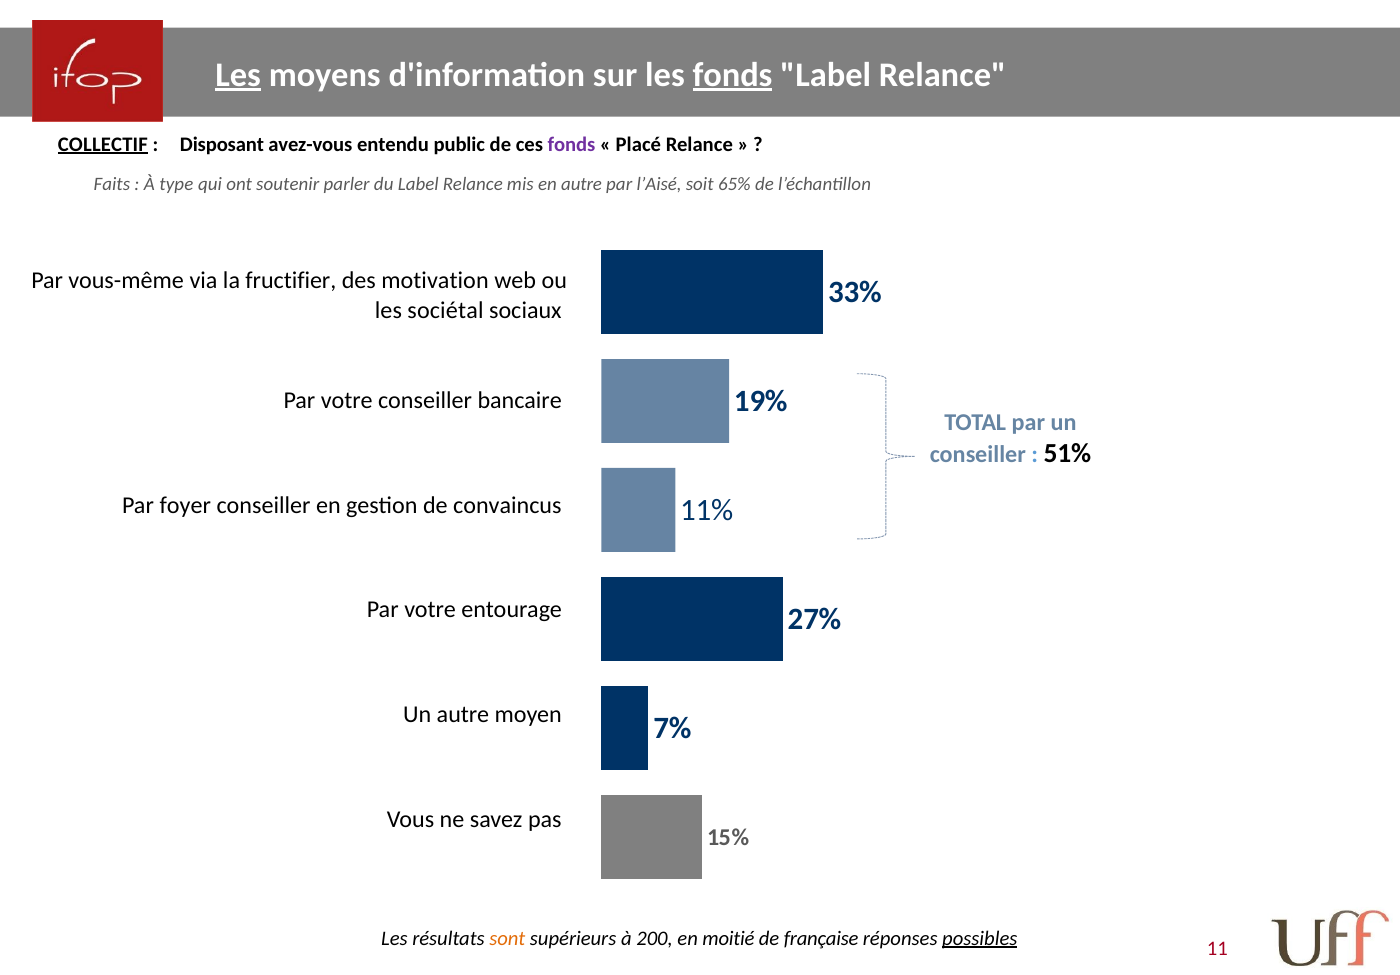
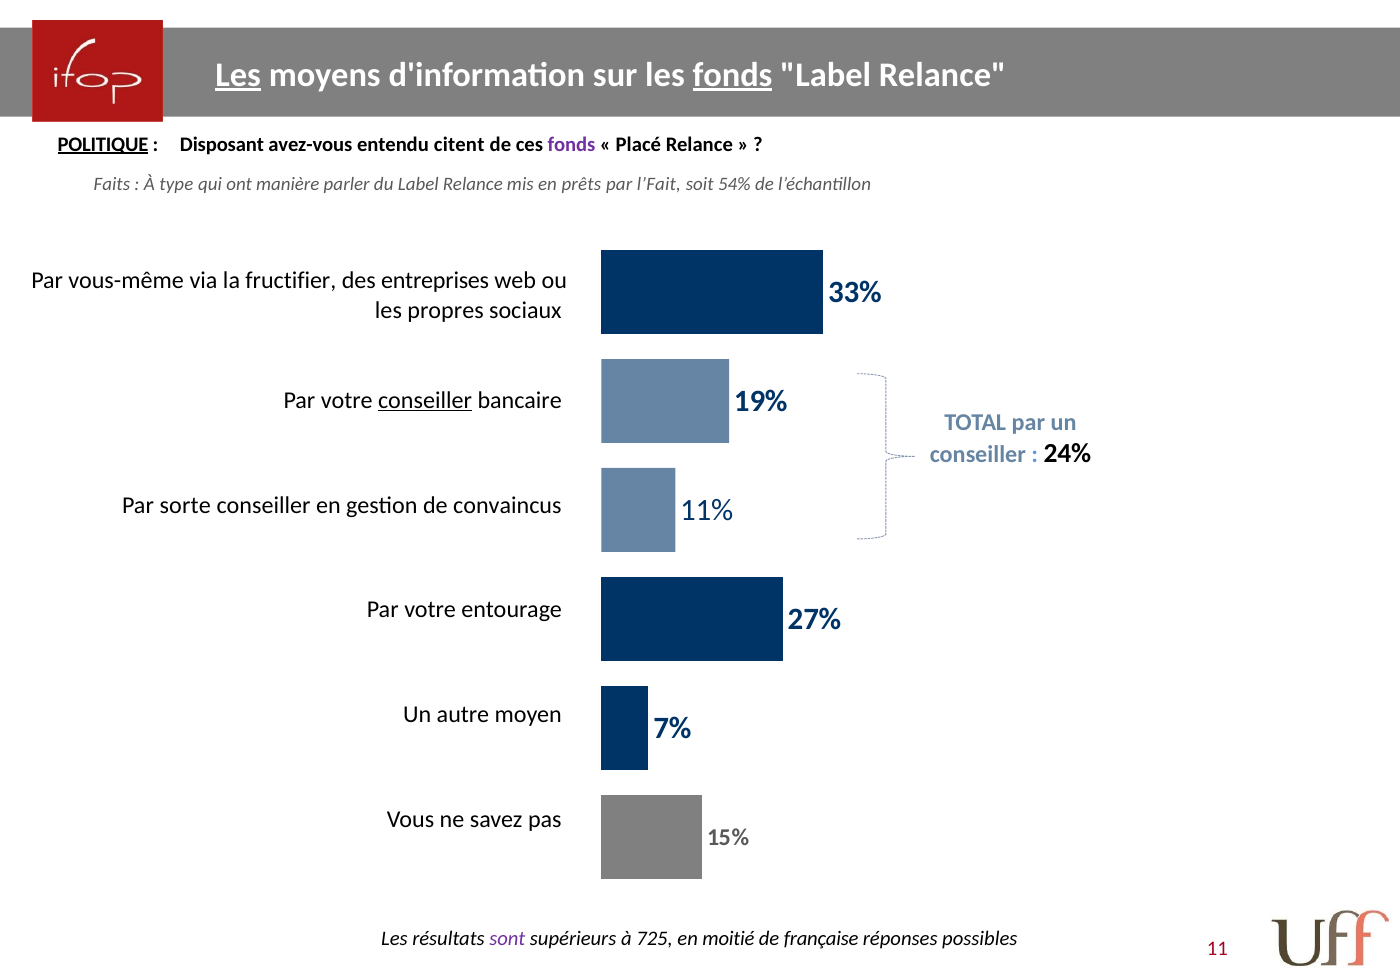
COLLECTIF: COLLECTIF -> POLITIQUE (103, 144)
public: public -> citent (459, 144)
soutenir: soutenir -> manière (288, 184)
en autre: autre -> prêts (581, 184)
l’Aisé: l’Aisé -> l’Fait (659, 184)
65%: 65% -> 54% (734, 184)
motivation: motivation -> entreprises (435, 281)
sociétal: sociétal -> propres (446, 310)
conseiller underline: none -> present (425, 400)
51%: 51% -> 24% (1067, 454)
foyer: foyer -> sorte (185, 505)
sont colour: orange -> purple (507, 939)
200: 200 -> 725 (655, 939)
possibles underline: present -> none (980, 939)
